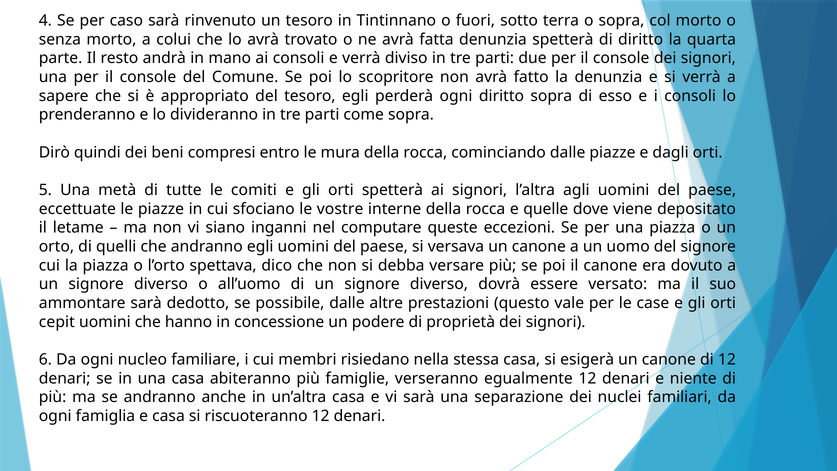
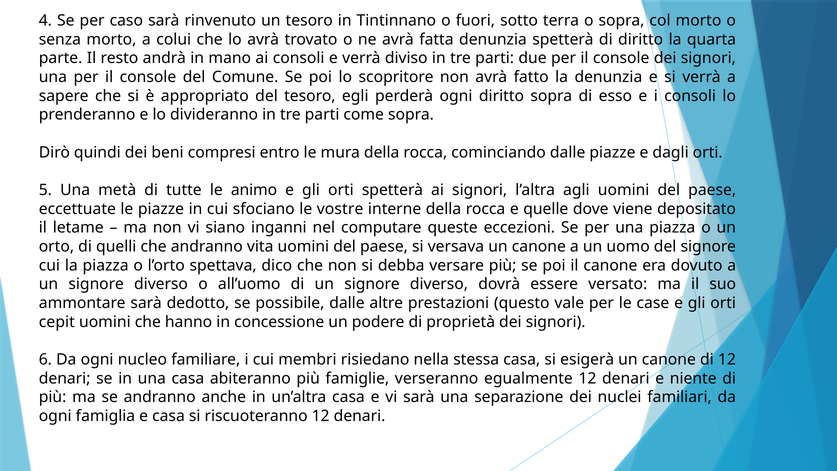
comiti: comiti -> animo (254, 190)
andranno egli: egli -> vita (260, 246)
